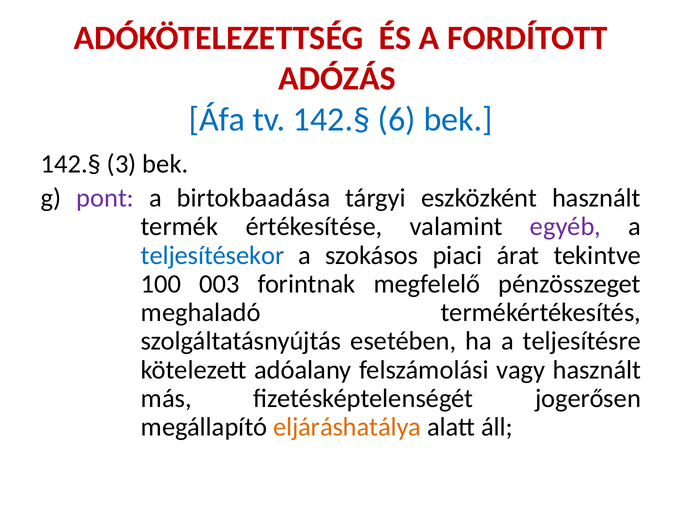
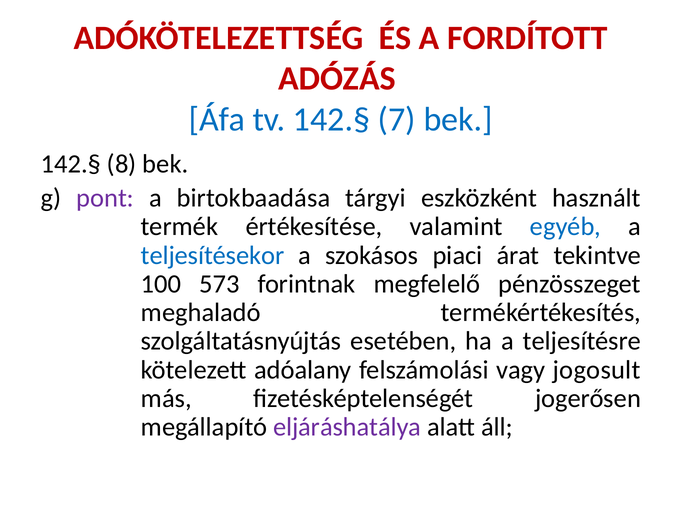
6: 6 -> 7 (397, 120)
3: 3 -> 8 (122, 164)
egyéb colour: purple -> blue (565, 227)
003: 003 -> 573 (219, 284)
vagy használt: használt -> jogosult (597, 370)
eljáráshatálya colour: orange -> purple (347, 427)
